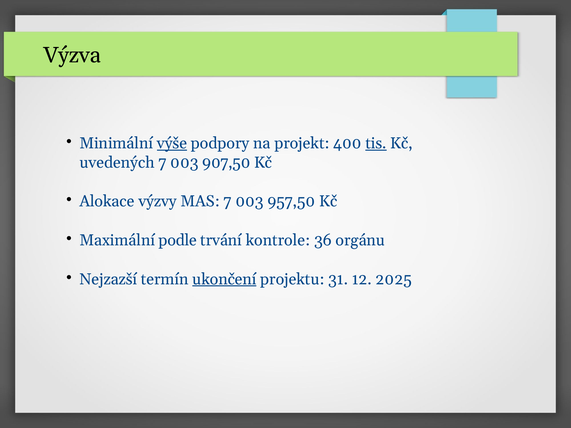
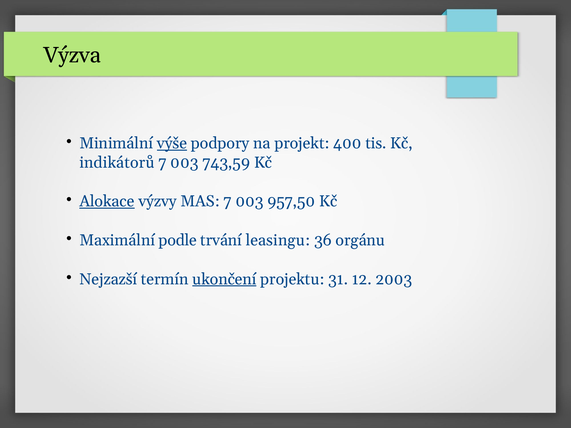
tis underline: present -> none (376, 143)
uvedených: uvedených -> indikátorů (117, 163)
907,50: 907,50 -> 743,59 (226, 163)
Alokace underline: none -> present (107, 202)
kontrole: kontrole -> leasingu (278, 240)
2025: 2025 -> 2003 (394, 279)
